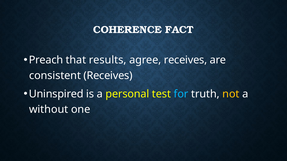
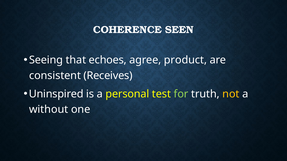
FACT: FACT -> SEEN (179, 30)
Preach: Preach -> Seeing (46, 60)
results: results -> echoes (108, 60)
agree receives: receives -> product (185, 60)
for colour: light blue -> light green (181, 94)
